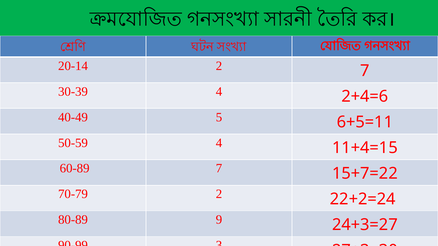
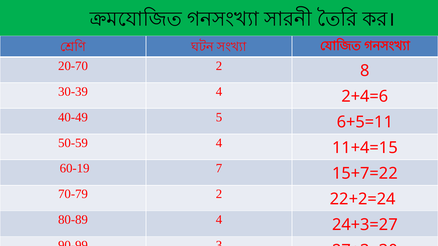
20-14: 20-14 -> 20-70 (73, 66)
2 7: 7 -> 8 (365, 71)
60-89: 60-89 -> 60-19 (75, 169)
80-89 9: 9 -> 4 (219, 220)
